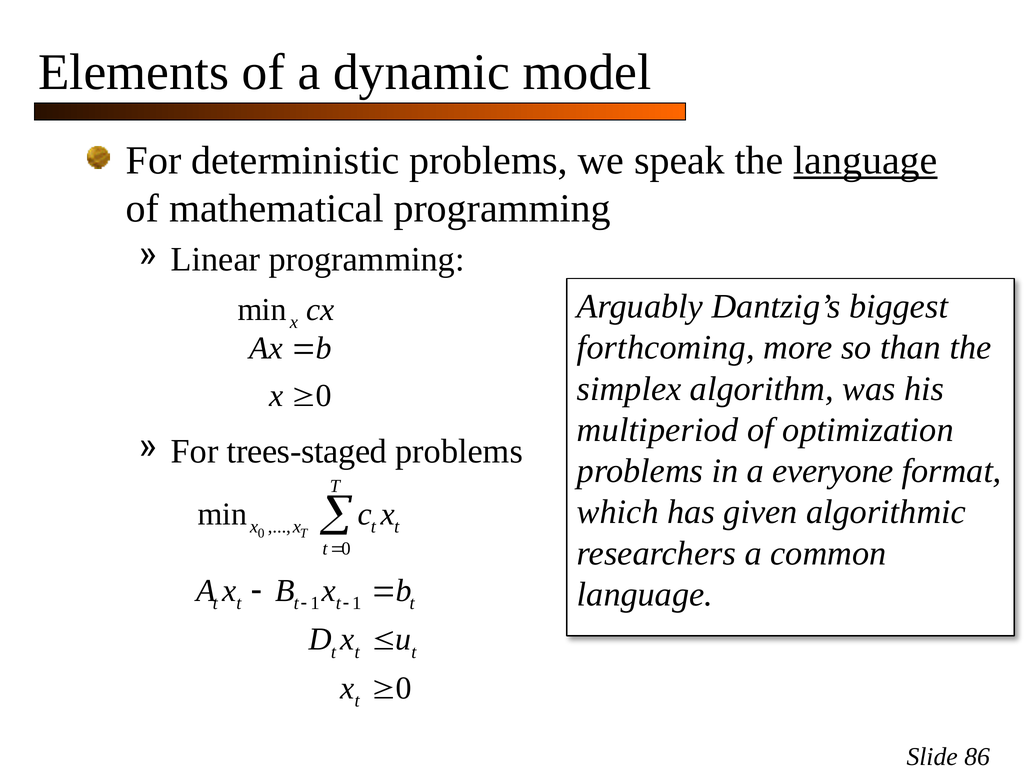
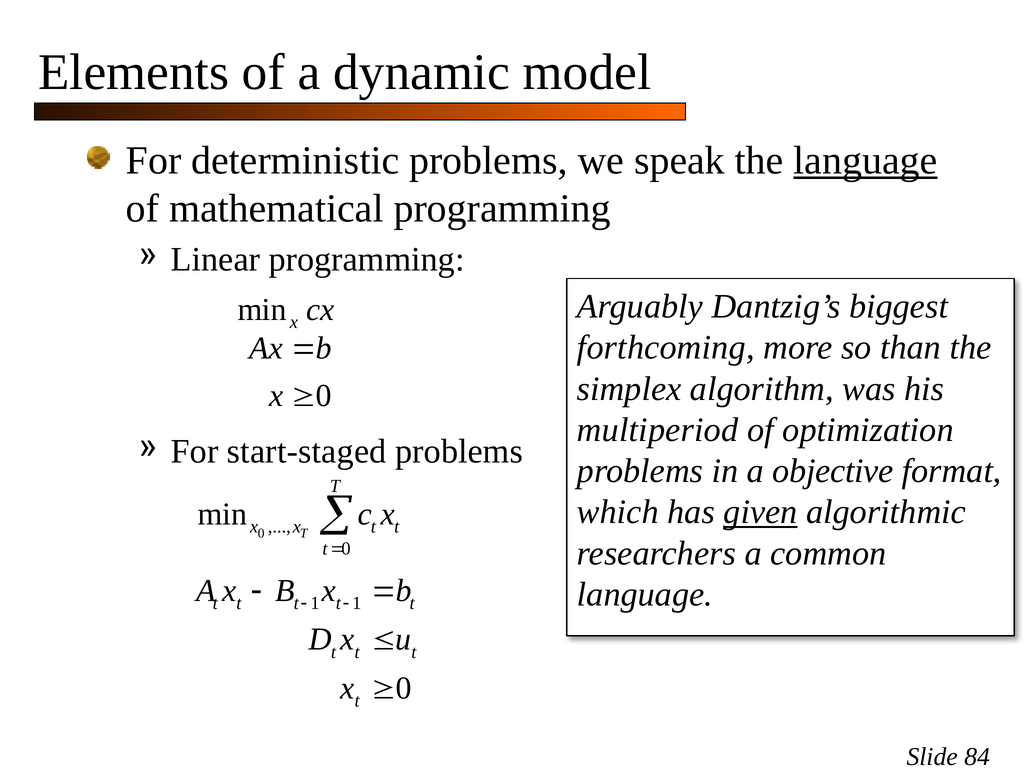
trees-staged: trees-staged -> start-staged (307, 451)
everyone: everyone -> objective (833, 471)
given underline: none -> present (760, 512)
86: 86 -> 84 (977, 757)
